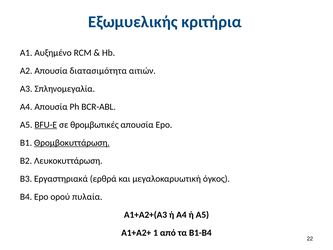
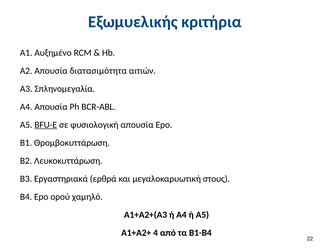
θρομβωτικές: θρομβωτικές -> φυσιολογική (94, 125)
Θρομβοκυττάρωση underline: present -> none (72, 143)
όγκος: όγκος -> στους (216, 179)
πυλαία: πυλαία -> χαμηλό (87, 197)
1: 1 -> 4 (156, 233)
